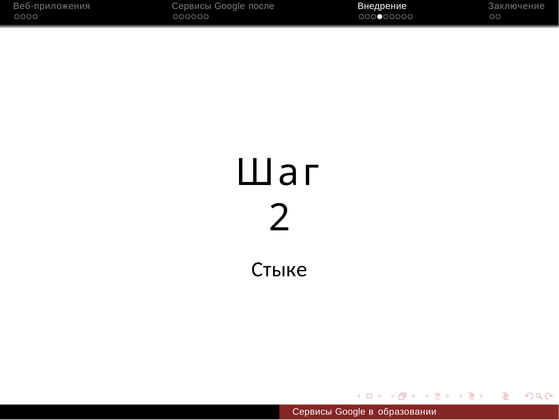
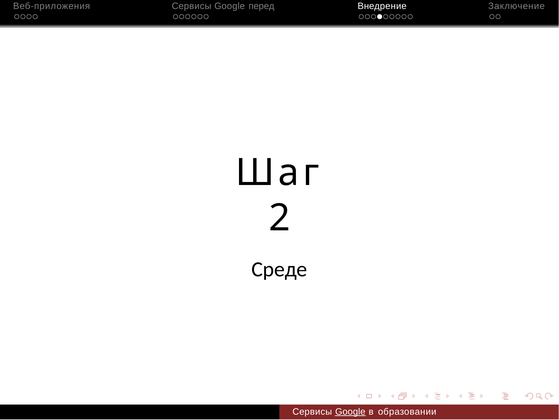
после: после -> перед (261, 6)
Стыке: Стыке -> Среде (279, 269)
Google underline: none -> present (350, 411)
